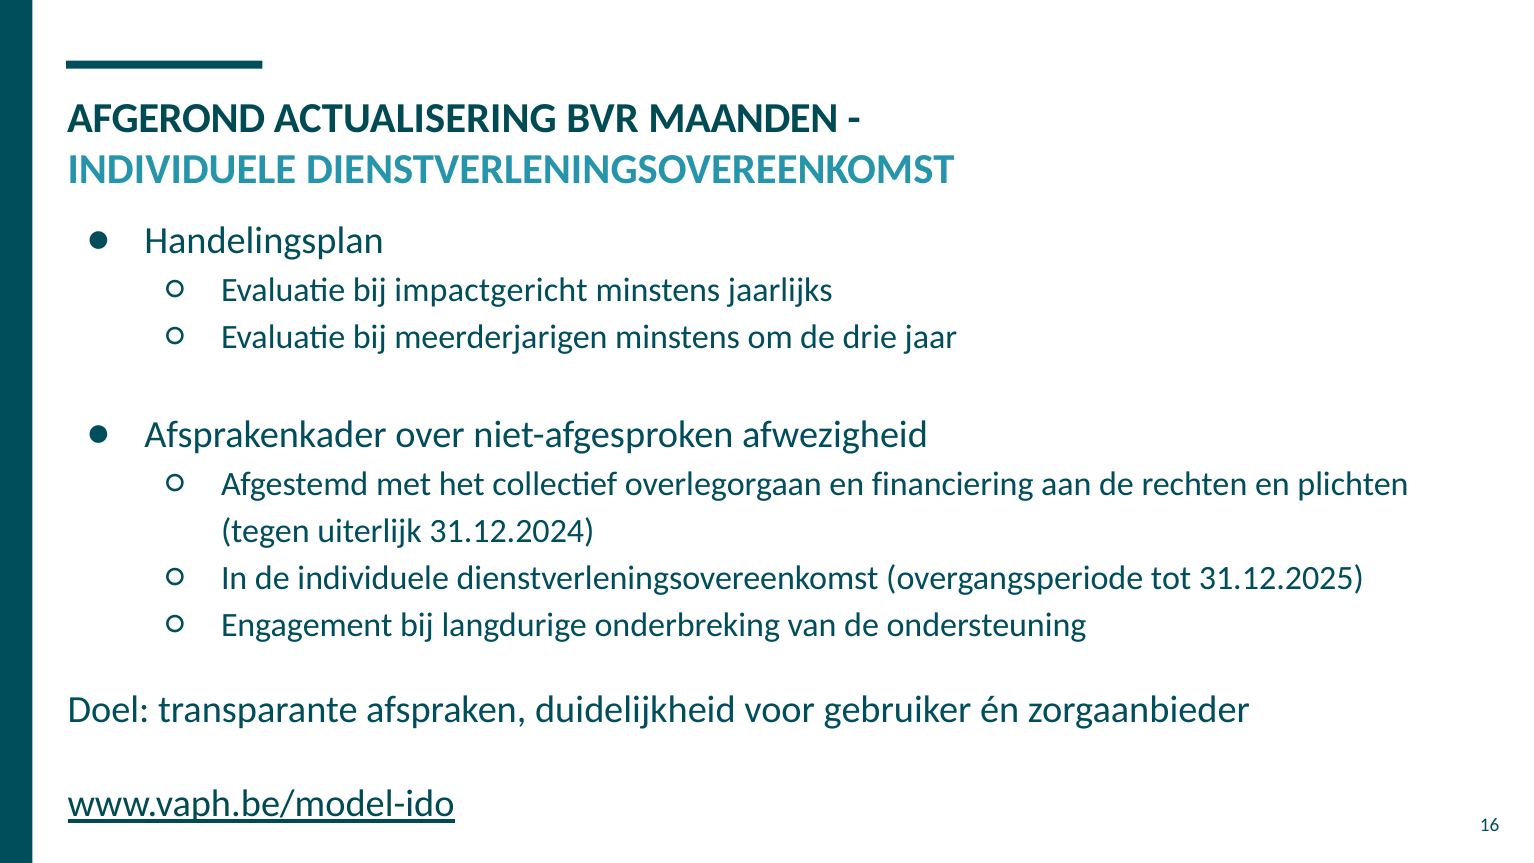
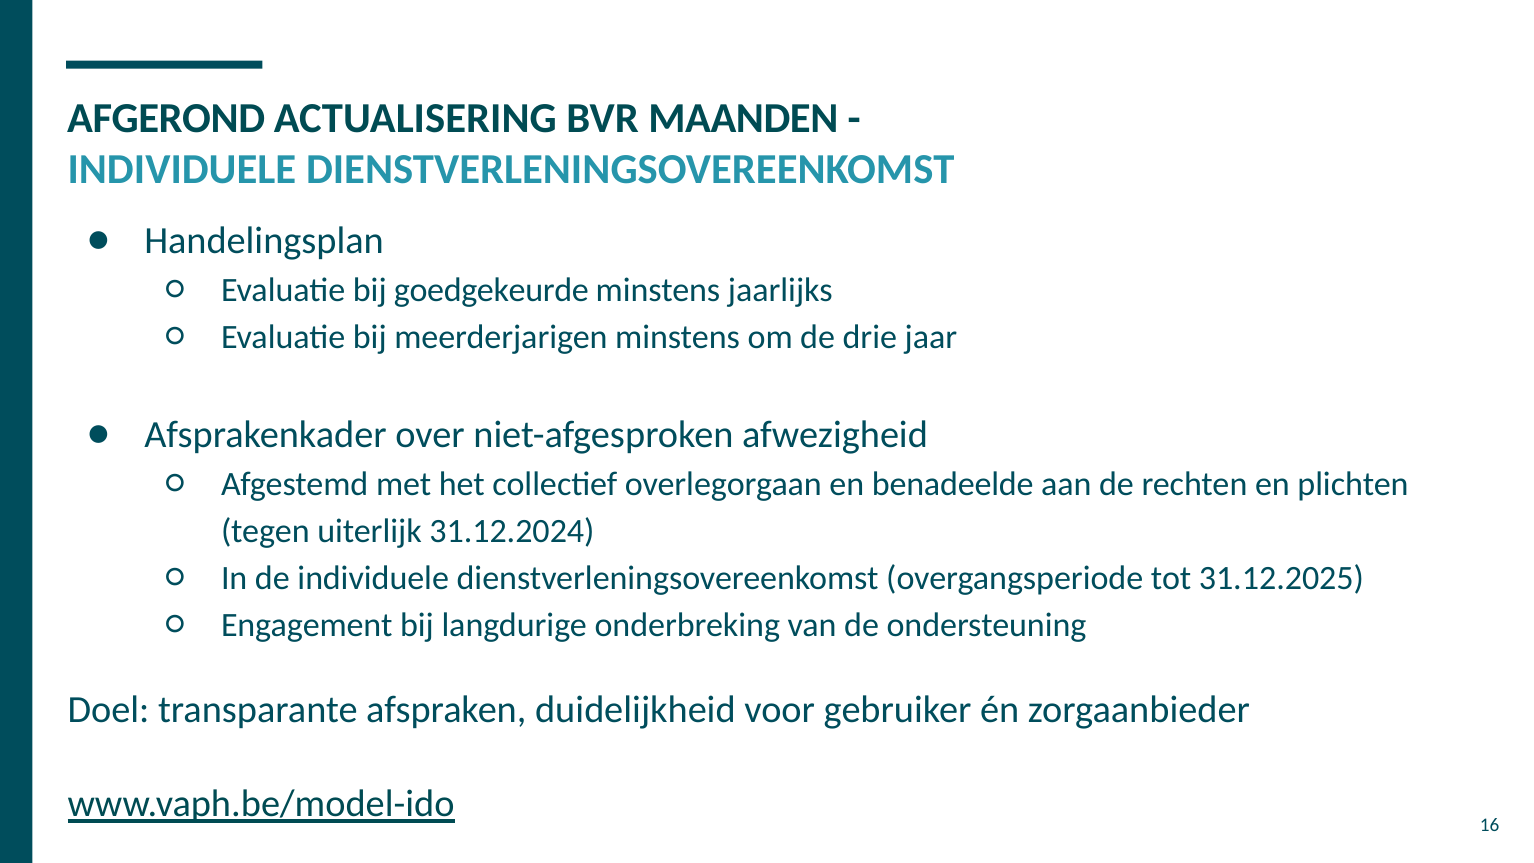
impactgericht: impactgericht -> goedgekeurde (491, 290)
financiering: financiering -> benadeelde (953, 484)
